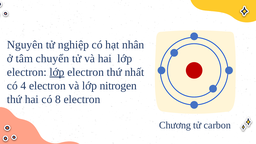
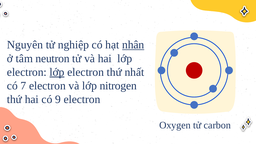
nhân underline: none -> present (133, 45)
chuyển: chuyển -> neutron (53, 58)
4: 4 -> 7 (23, 86)
8: 8 -> 9 (58, 99)
Chương: Chương -> Oxygen (175, 125)
